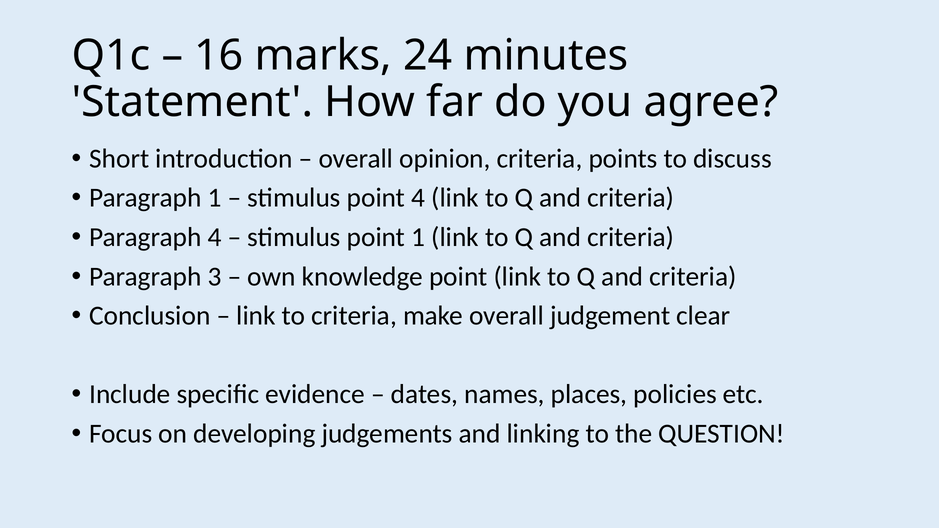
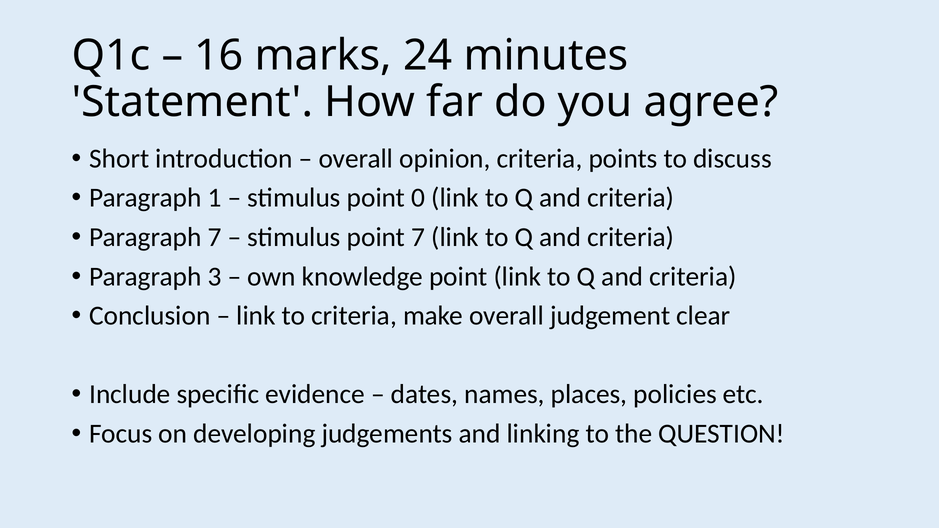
point 4: 4 -> 0 (418, 198)
Paragraph 4: 4 -> 7 (215, 237)
point 1: 1 -> 7 (418, 237)
